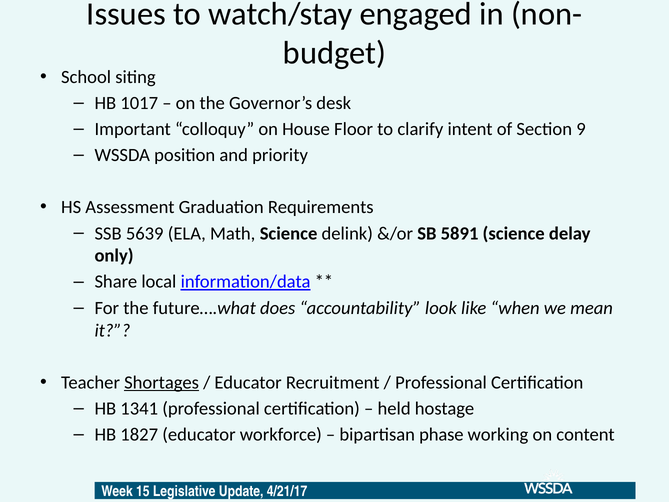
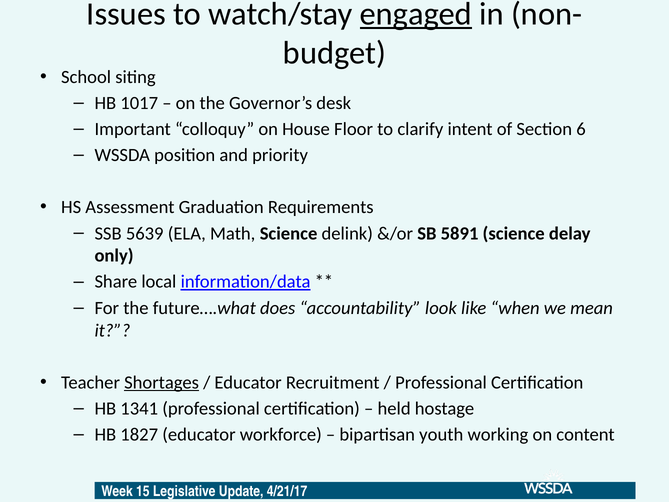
engaged underline: none -> present (416, 14)
9: 9 -> 6 (581, 129)
phase: phase -> youth (441, 434)
